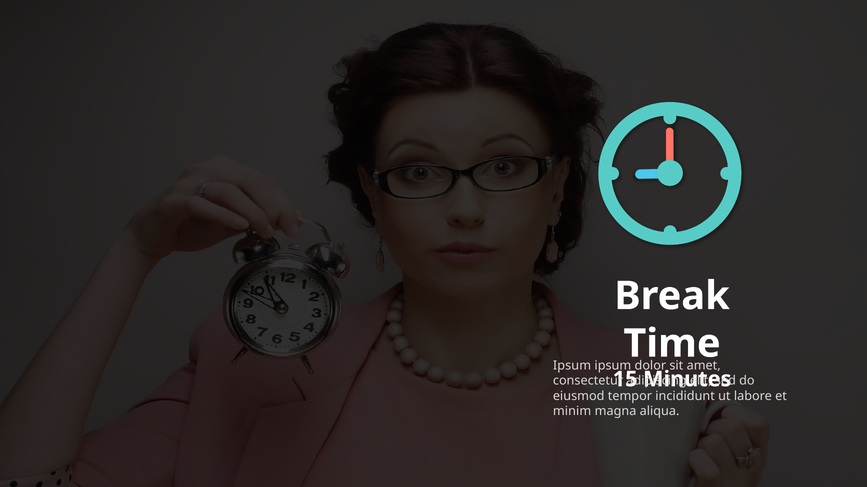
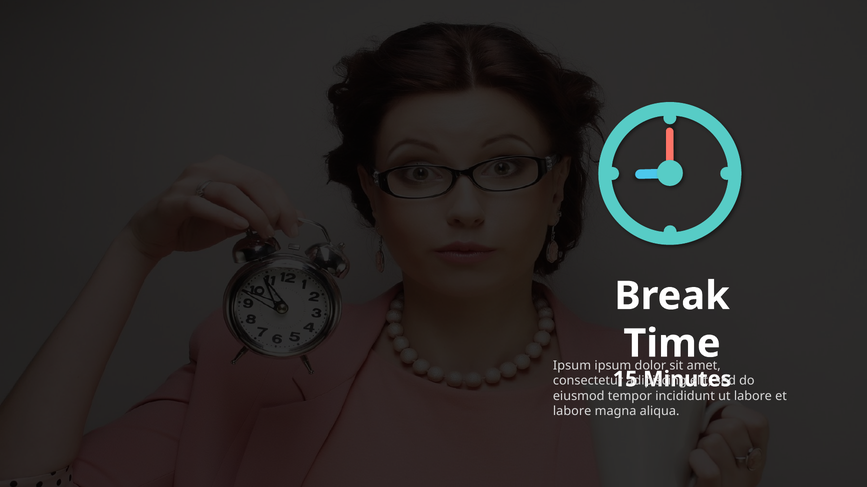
minim: minim -> labore (572, 412)
